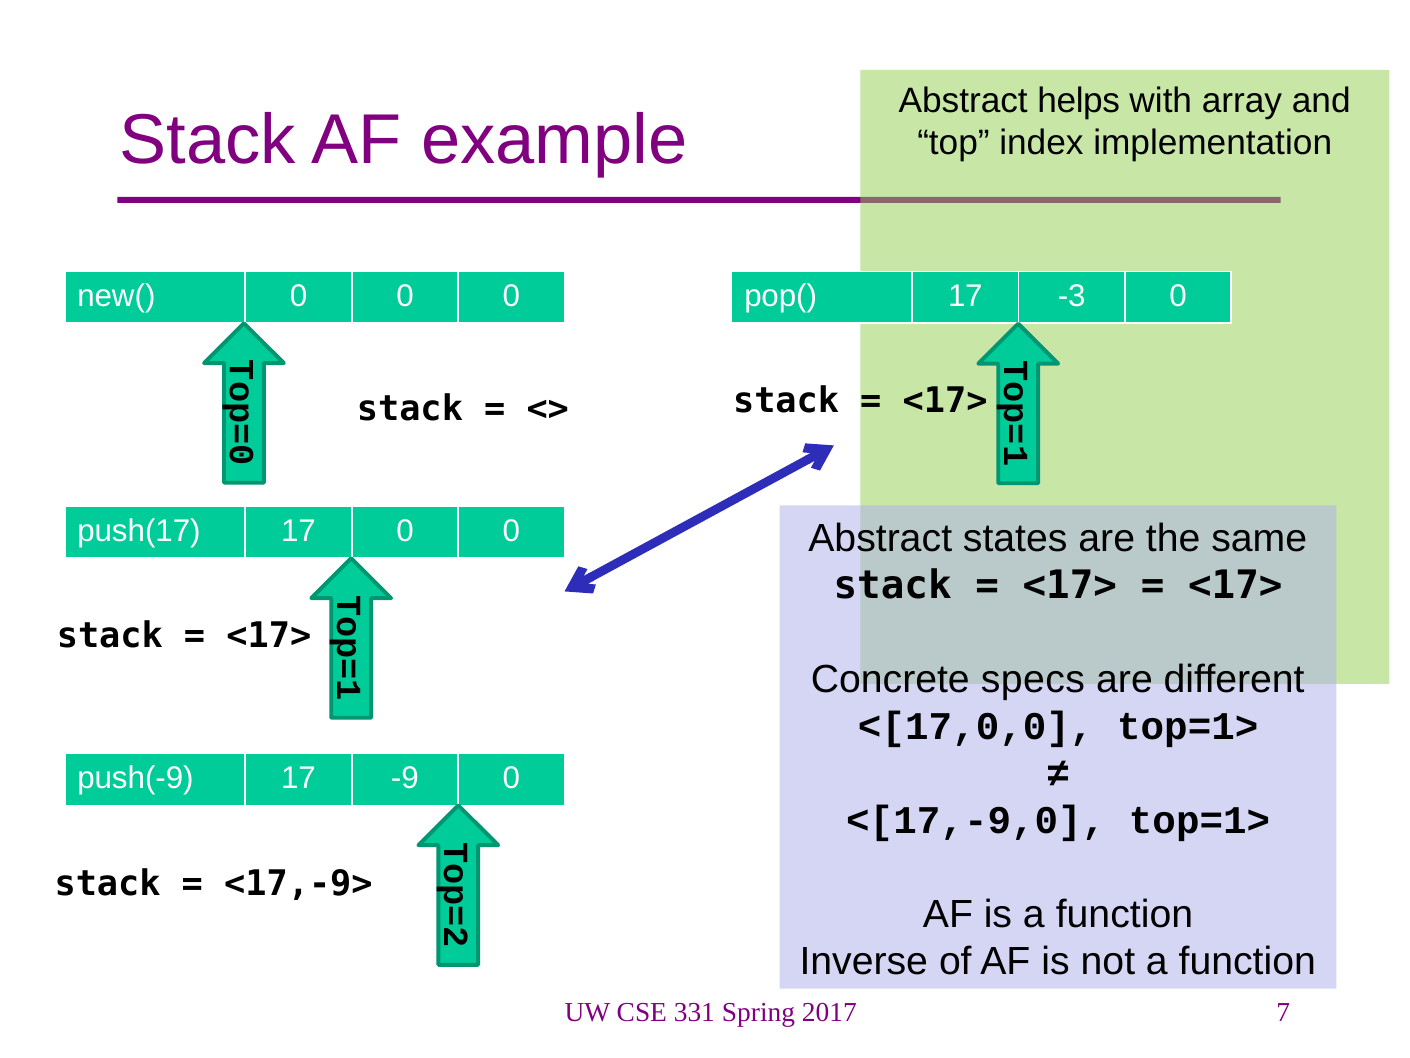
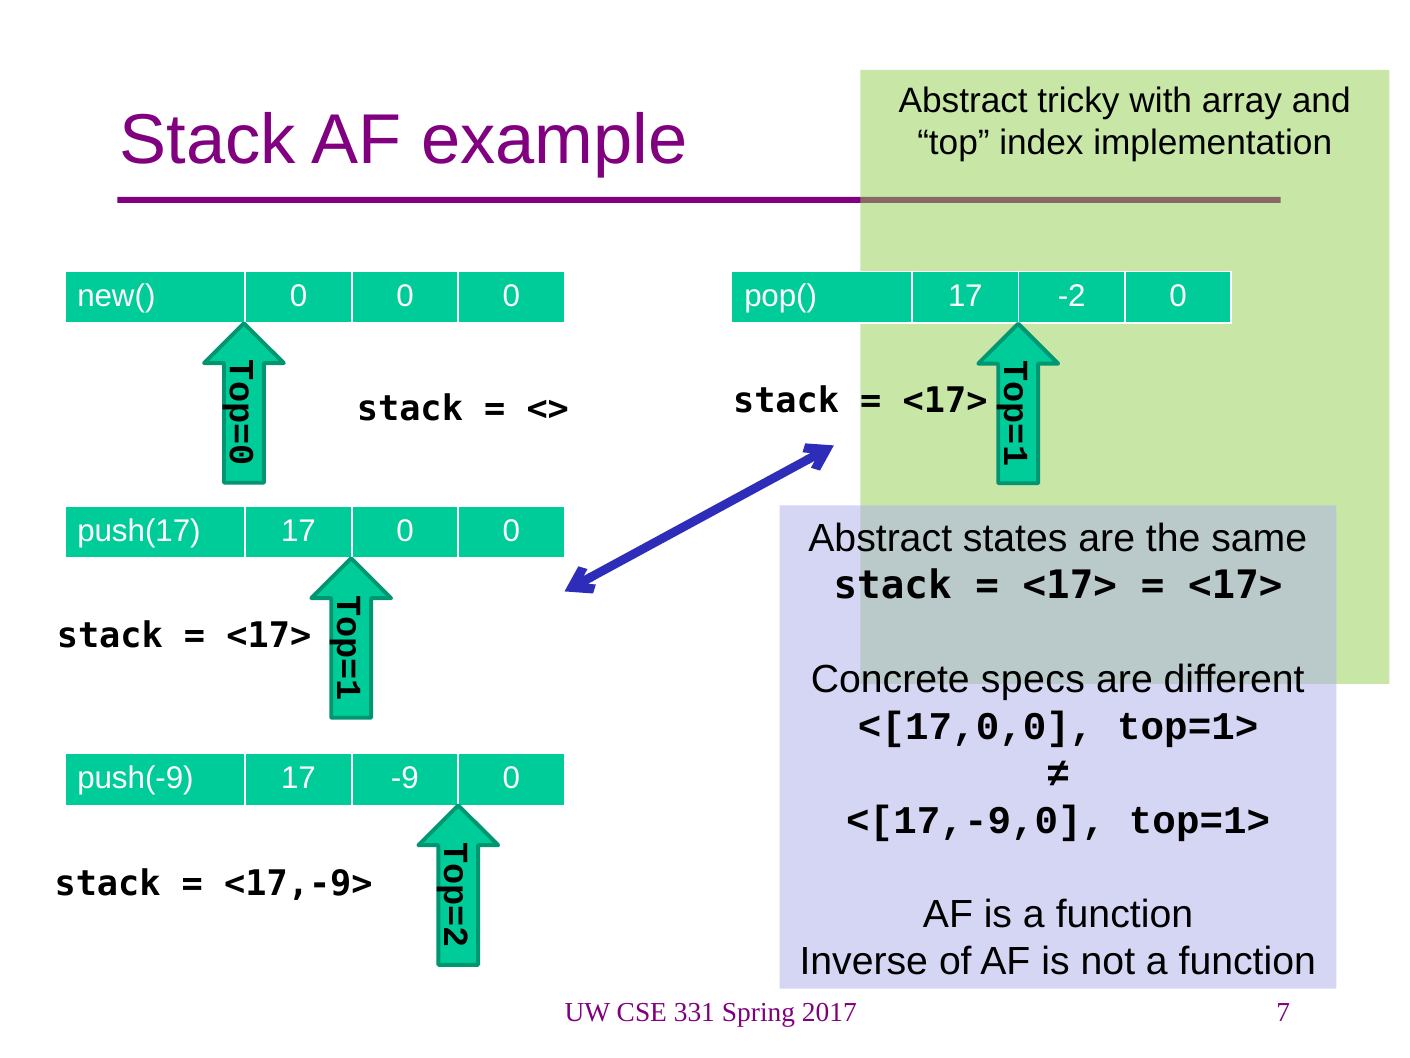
helps: helps -> tricky (1079, 101)
-3: -3 -> -2 (1072, 296)
